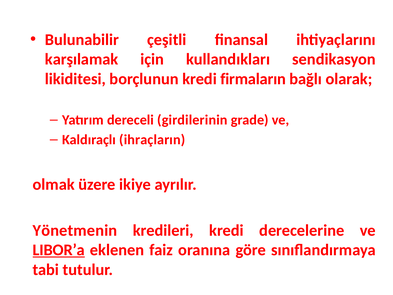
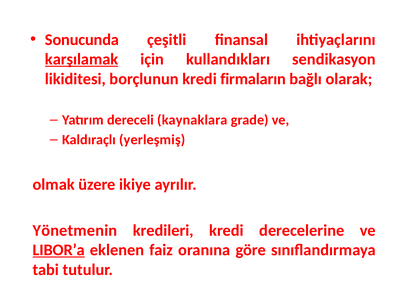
Bulunabilir: Bulunabilir -> Sonucunda (82, 40)
karşılamak underline: none -> present (82, 59)
girdilerinin: girdilerinin -> kaynaklara (192, 120)
ihraçların: ihraçların -> yerleşmiş (152, 140)
